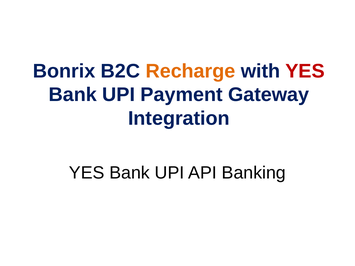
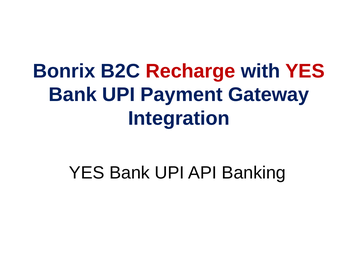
Recharge colour: orange -> red (190, 71)
